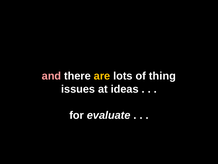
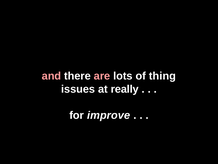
are colour: yellow -> pink (102, 76)
ideas: ideas -> really (125, 89)
evaluate: evaluate -> improve (109, 115)
